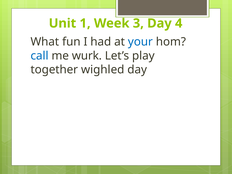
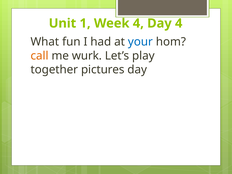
Week 3: 3 -> 4 (138, 23)
call colour: blue -> orange (40, 56)
wighled: wighled -> pictures (103, 70)
